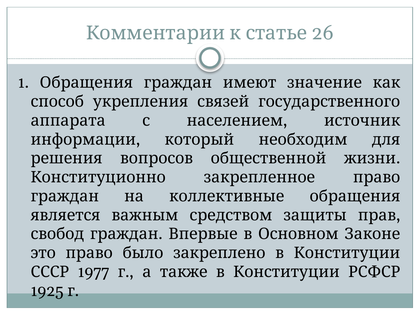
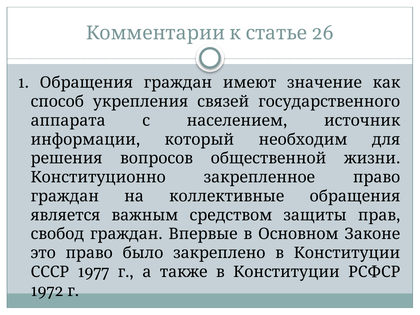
1925: 1925 -> 1972 (47, 291)
